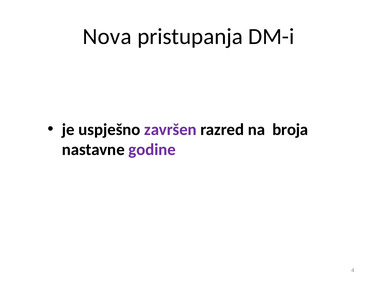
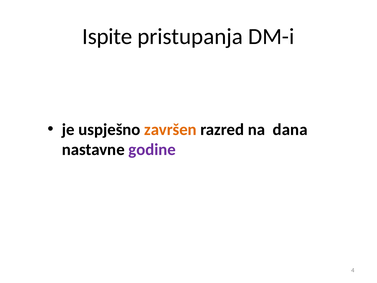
Nova: Nova -> Ispite (107, 36)
završen colour: purple -> orange (170, 129)
broja: broja -> dana (290, 129)
